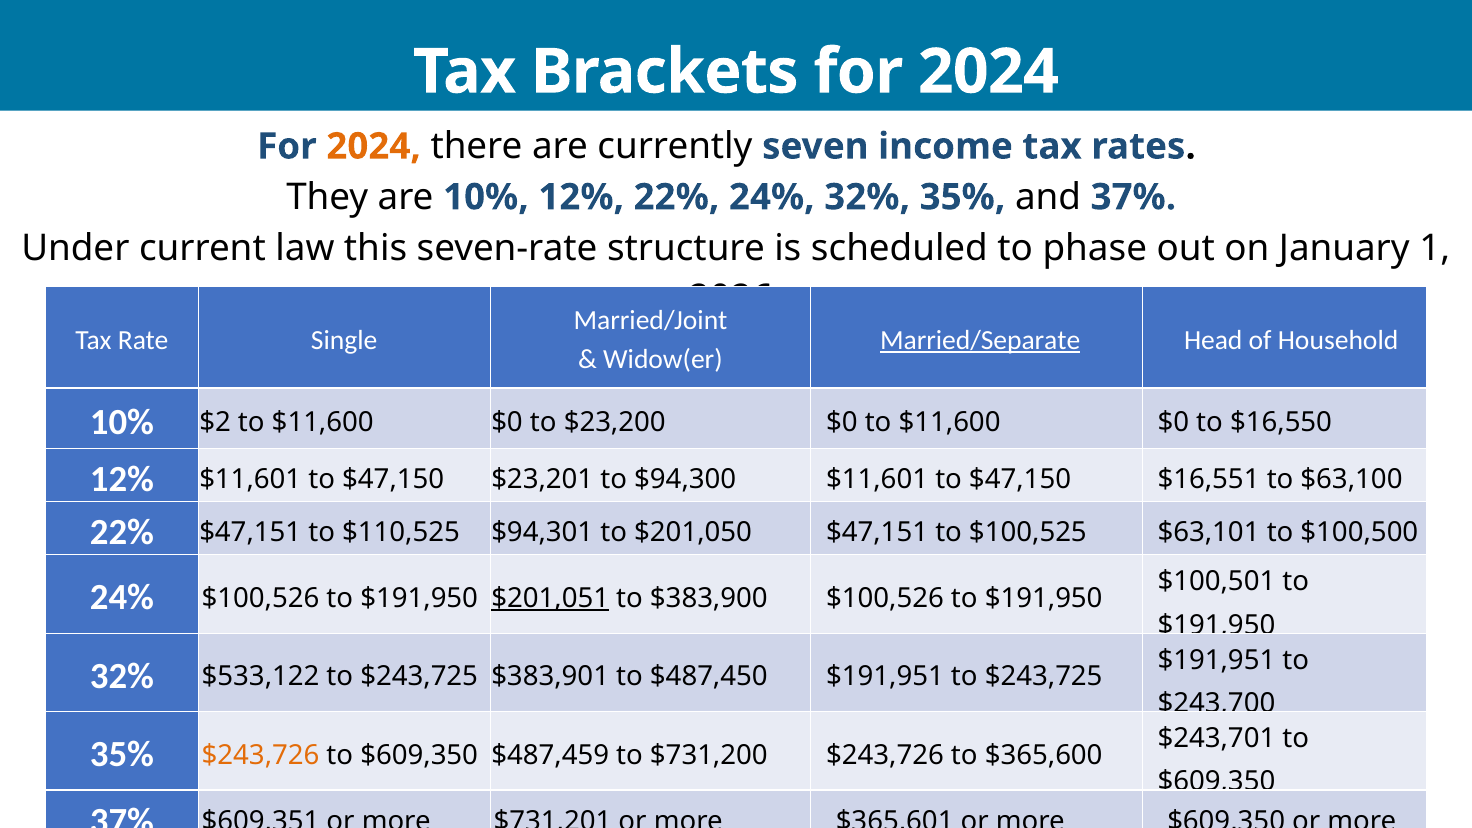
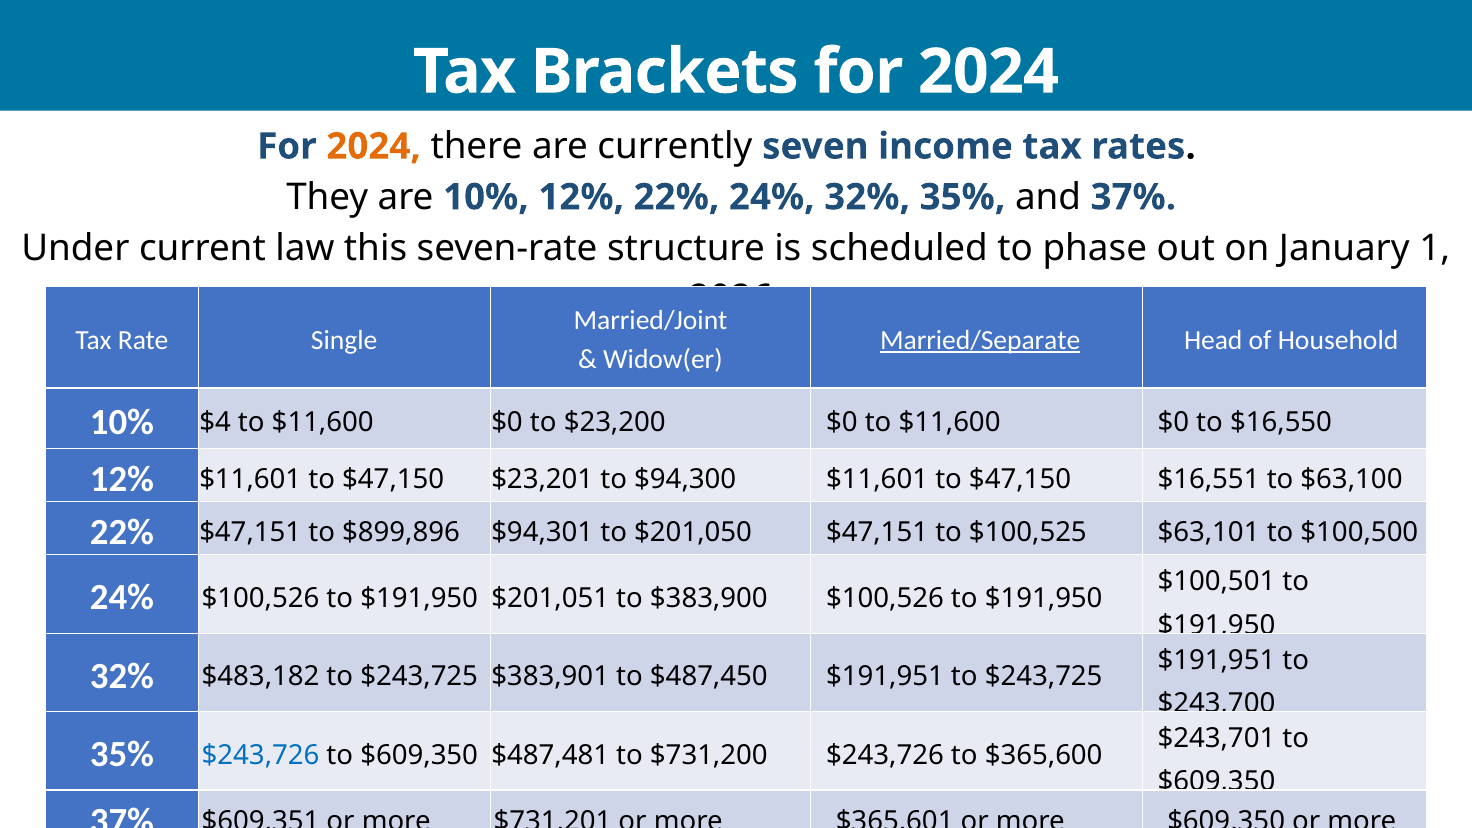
$2: $2 -> $4 (215, 423)
$110,525: $110,525 -> $899,896 (401, 533)
$201,051 underline: present -> none (550, 598)
$533,122: $533,122 -> $483,182 (261, 677)
$243,726 colour: orange -> blue (261, 755)
$487,459: $487,459 -> $487,481 (550, 755)
